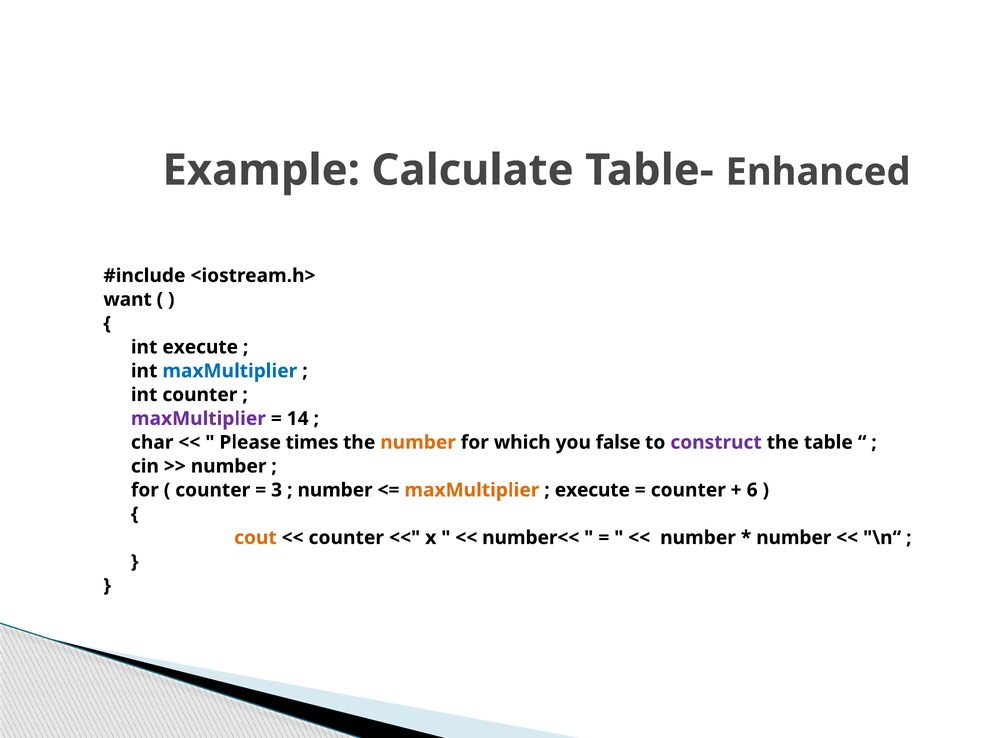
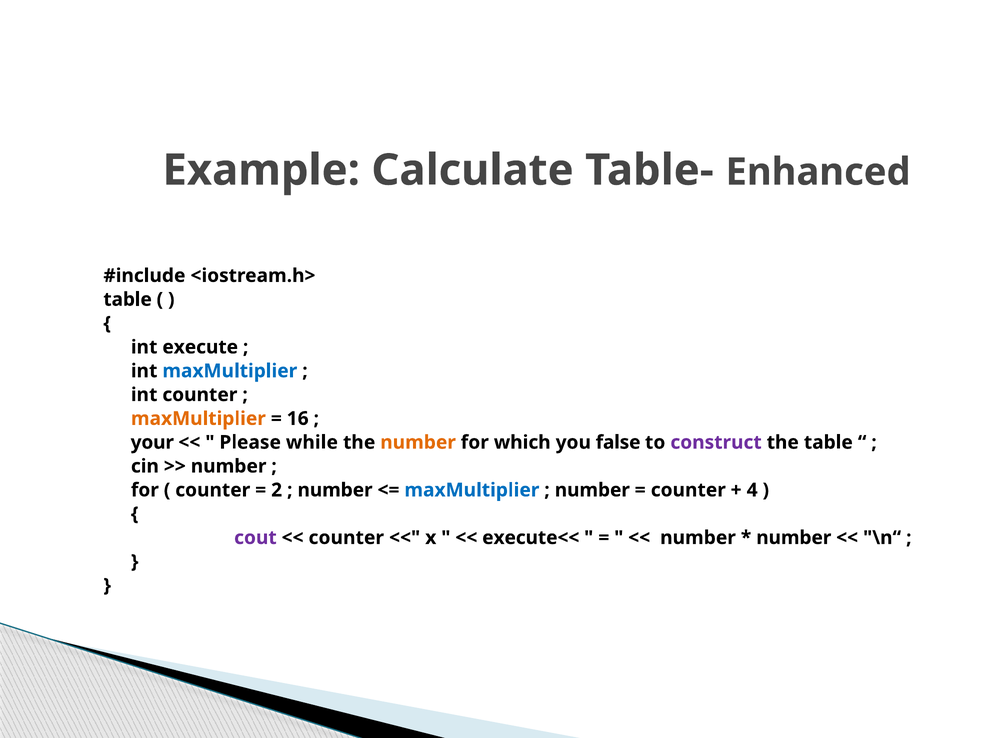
want: want -> table (128, 299)
maxMultiplier colour: purple -> orange (198, 418)
14: 14 -> 16 (298, 418)
char: char -> your (152, 442)
times: times -> while (312, 442)
3: 3 -> 2 (277, 490)
maxMultiplier colour: orange -> blue (472, 490)
execute: execute -> number (592, 490)
6: 6 -> 4 (752, 490)
cout colour: orange -> purple (255, 537)
number<<: number<< -> execute<< (531, 537)
